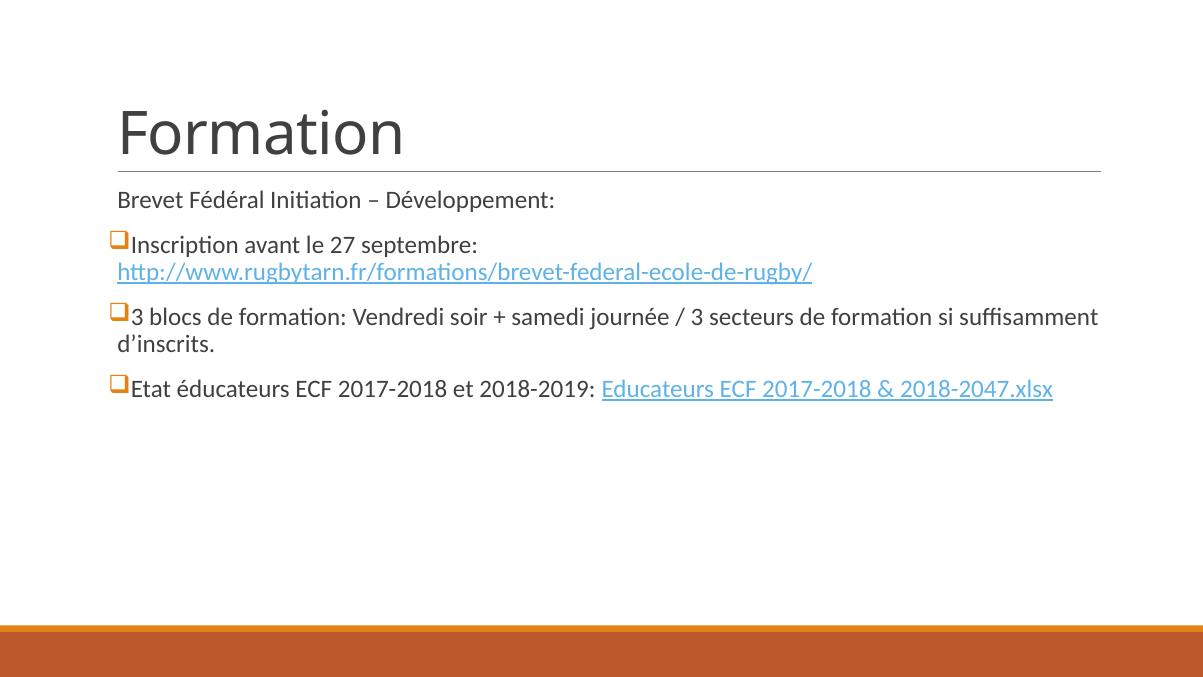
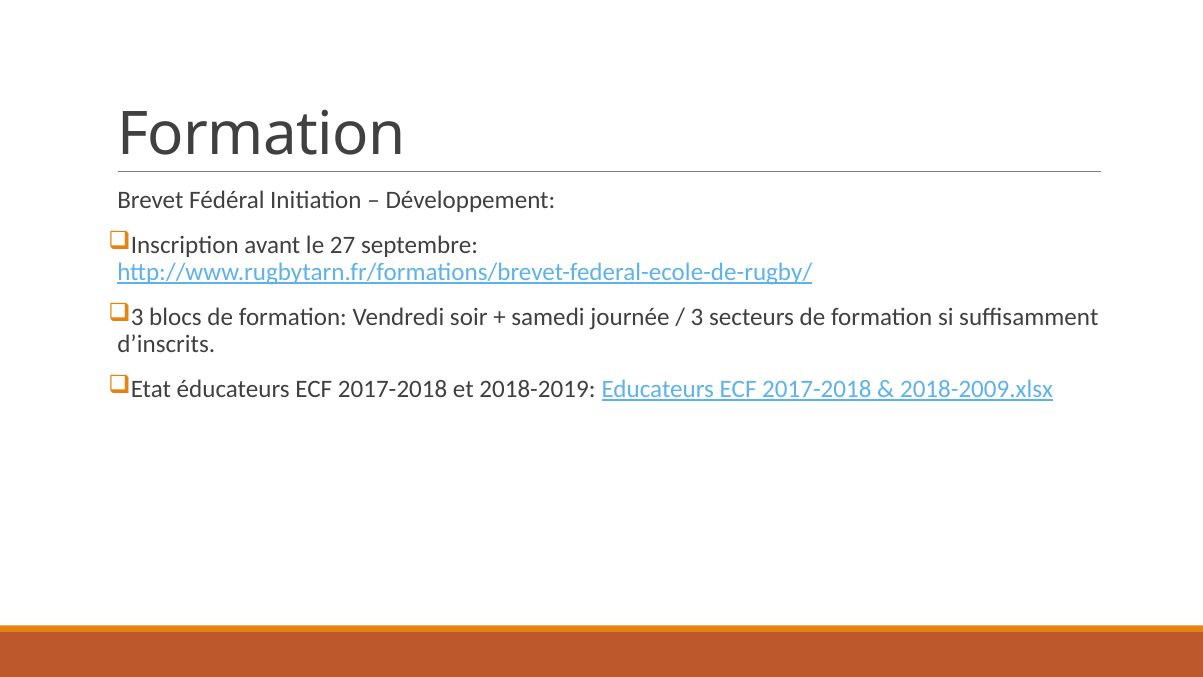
2018-2047.xlsx: 2018-2047.xlsx -> 2018-2009.xlsx (977, 389)
